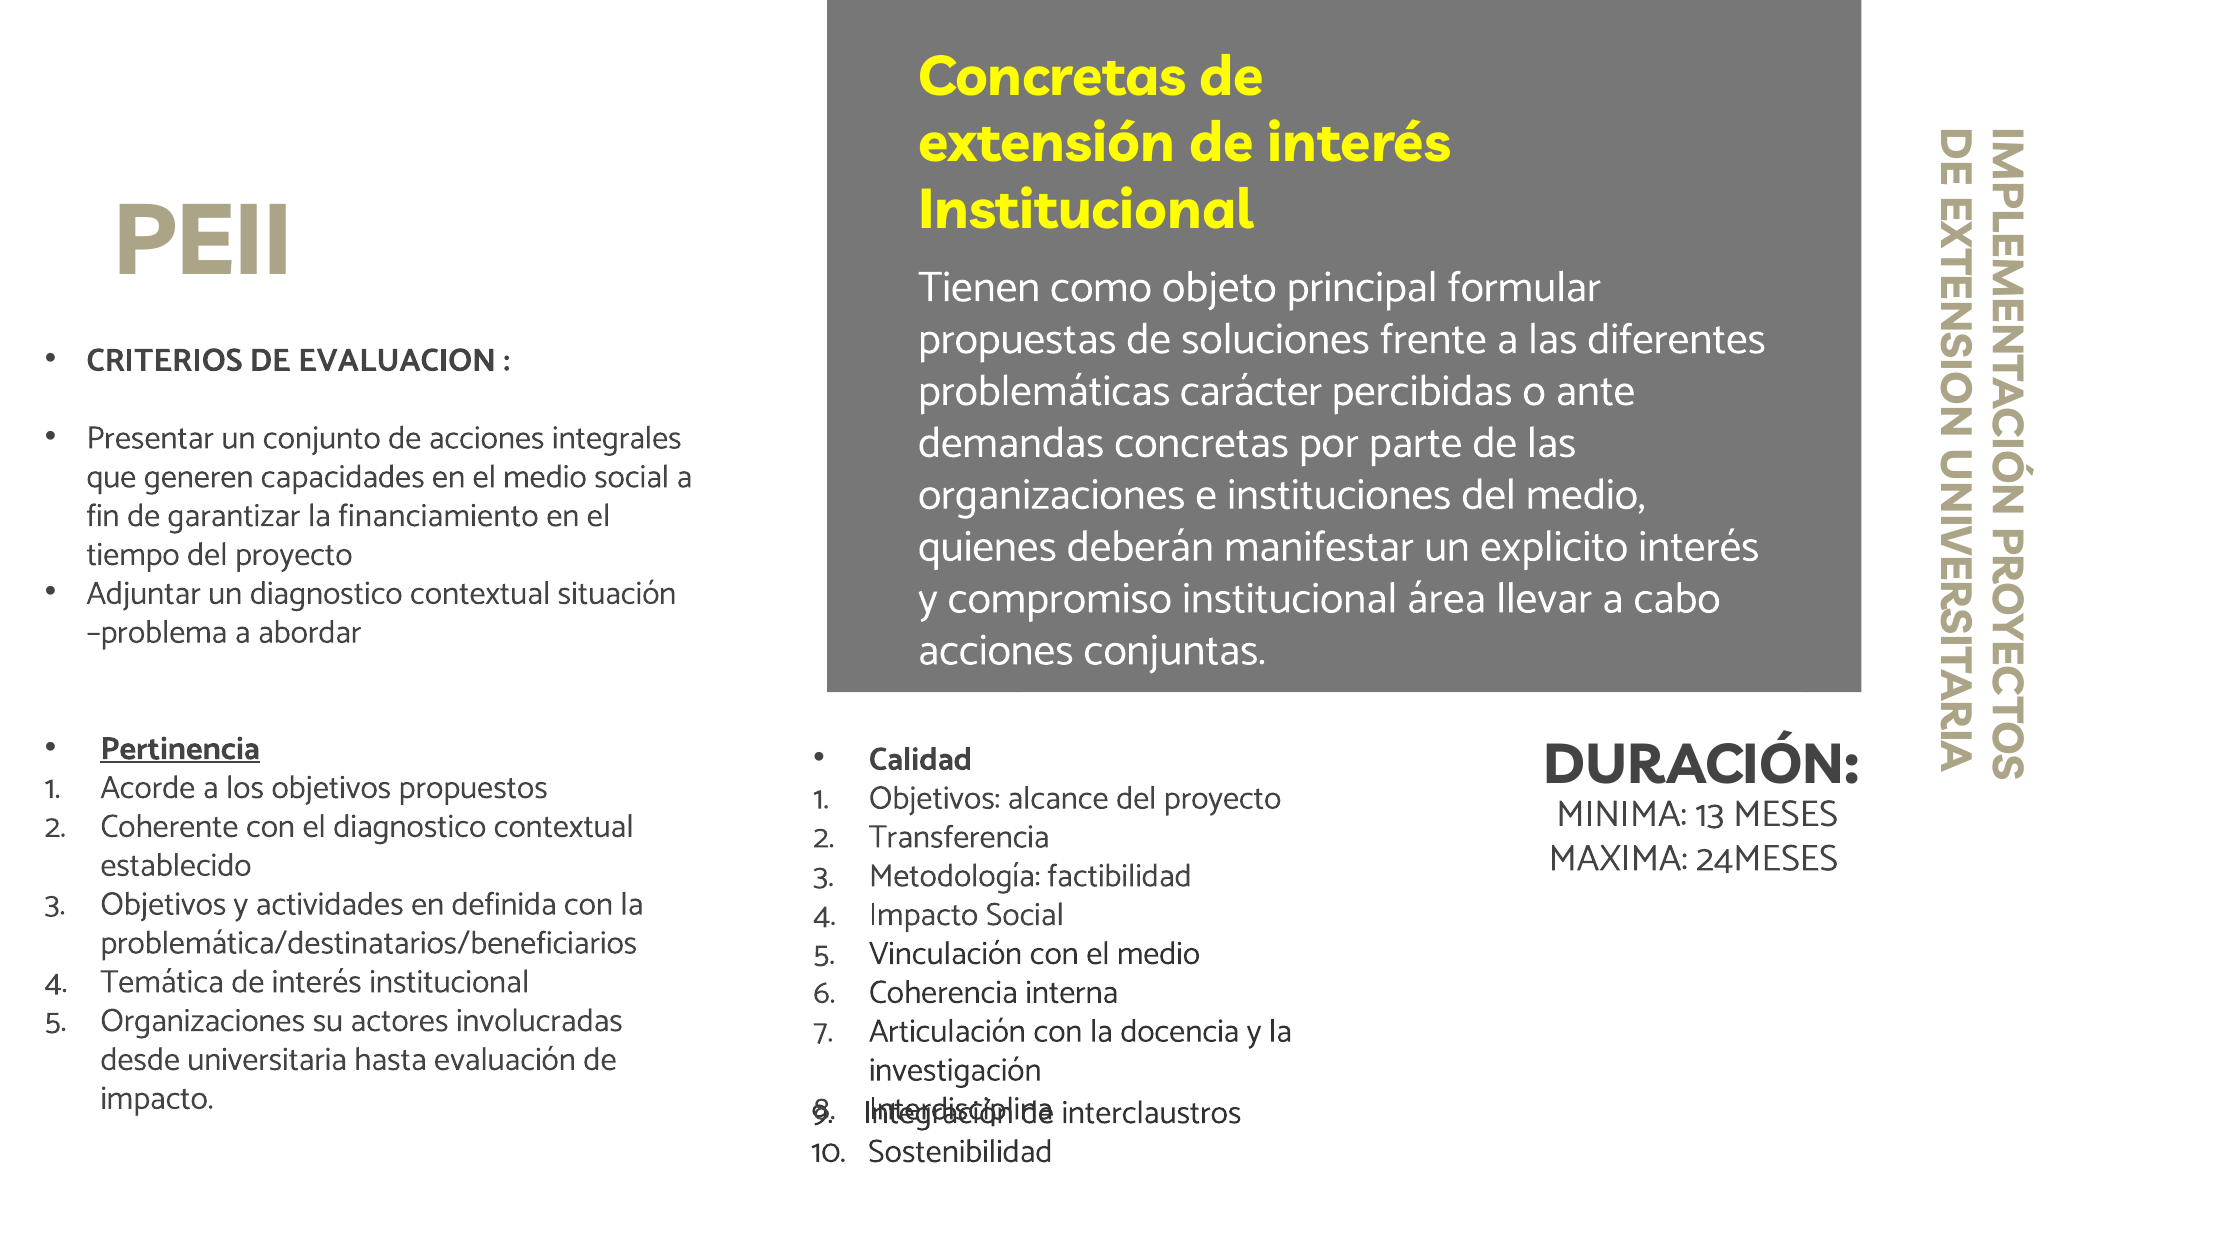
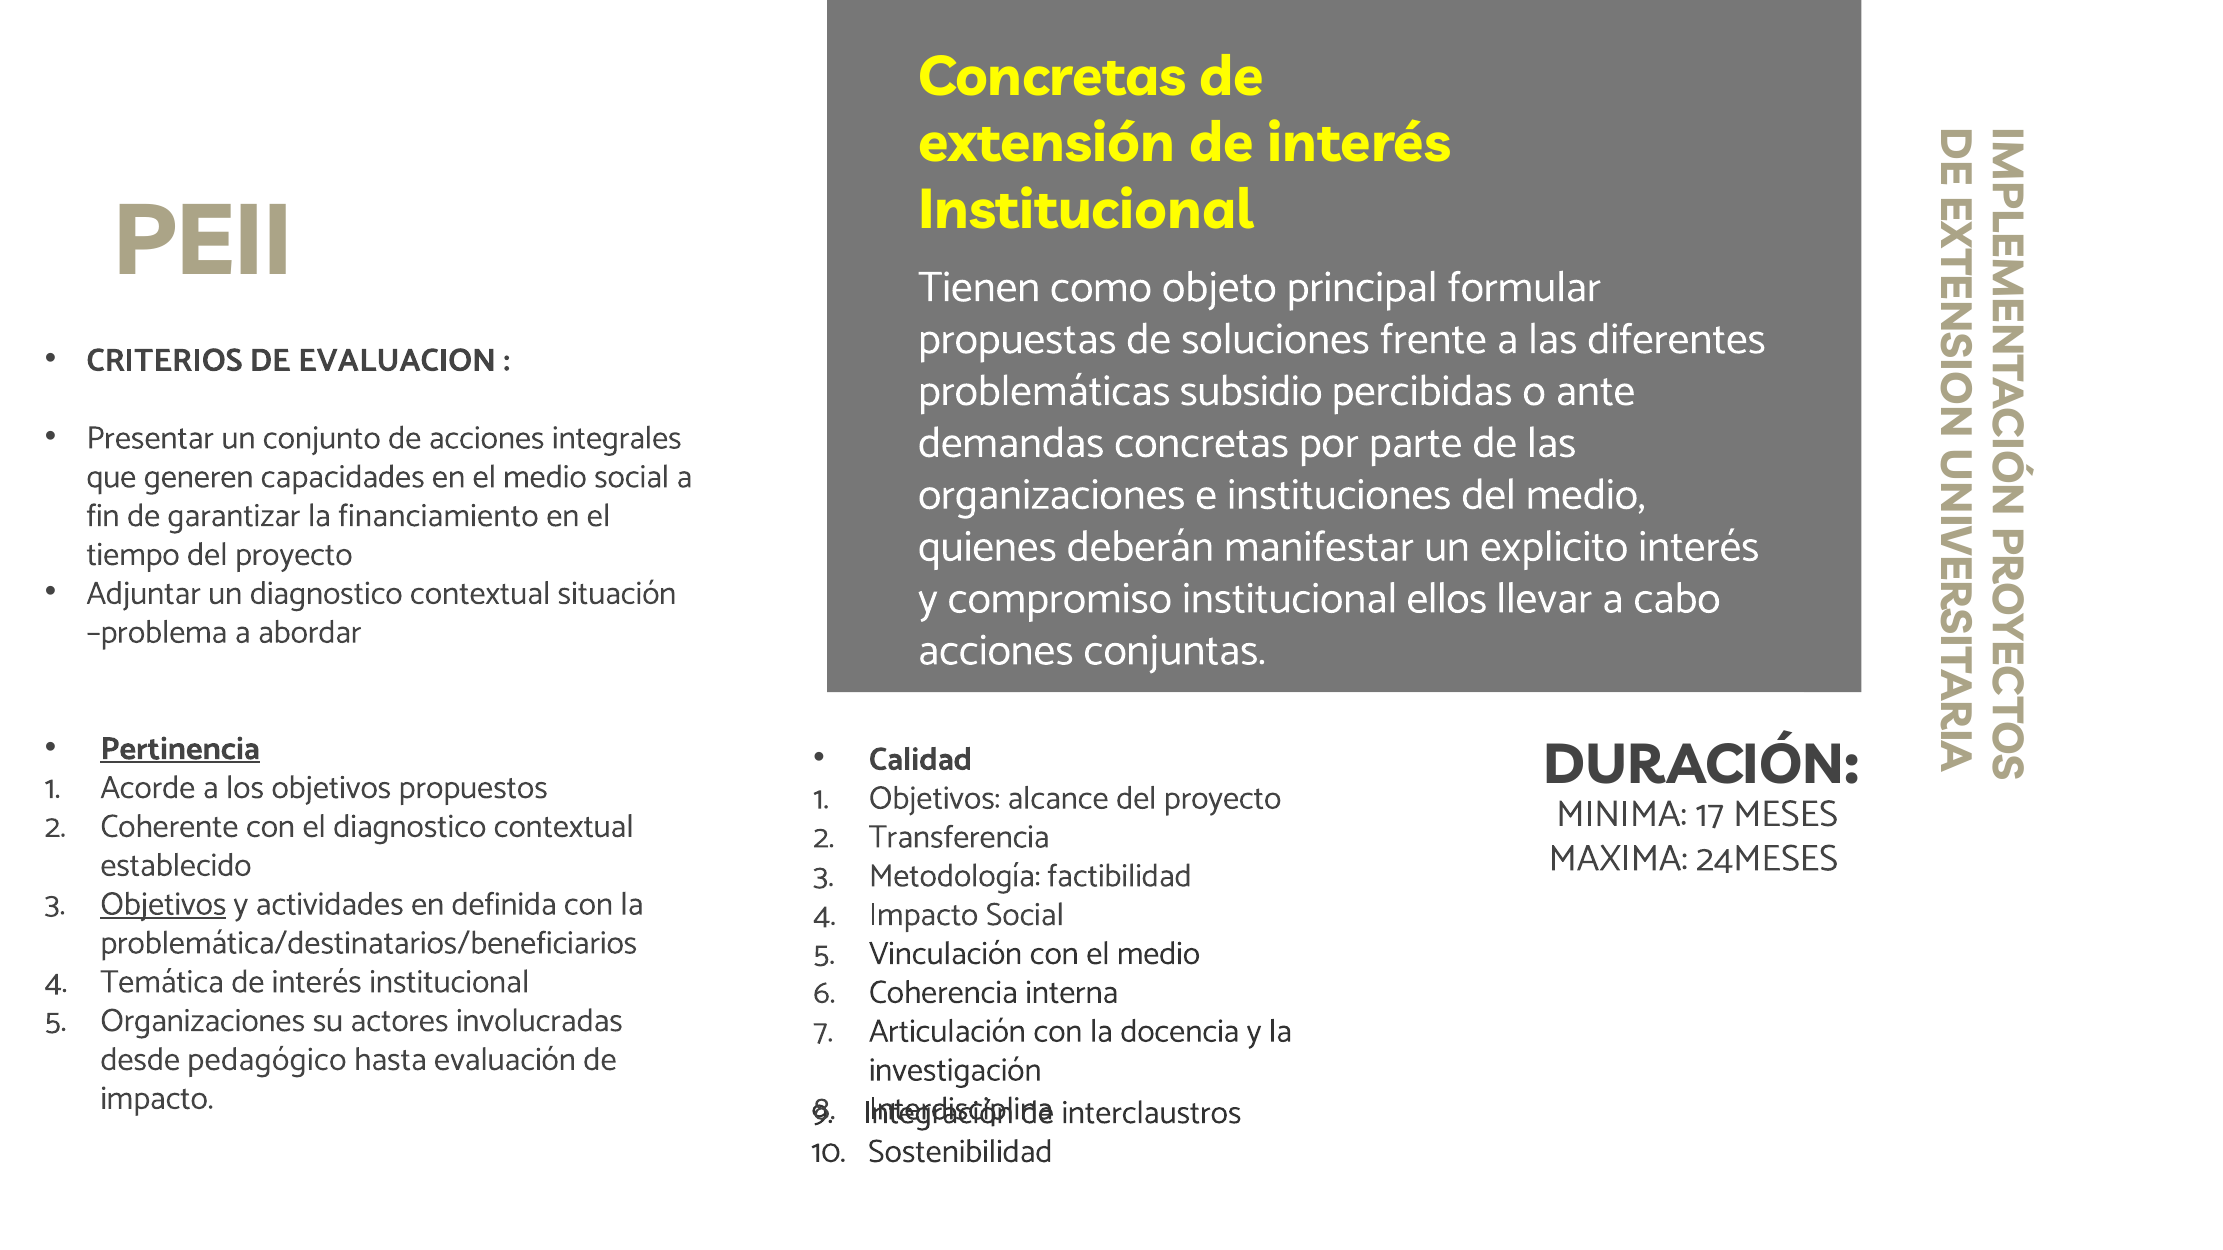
carácter: carácter -> subsidio (1251, 391)
área: área -> ellos (1447, 598)
13: 13 -> 17 (1710, 814)
Objetivos underline: none -> present (163, 904)
universitaria: universitaria -> pedagógico (267, 1060)
